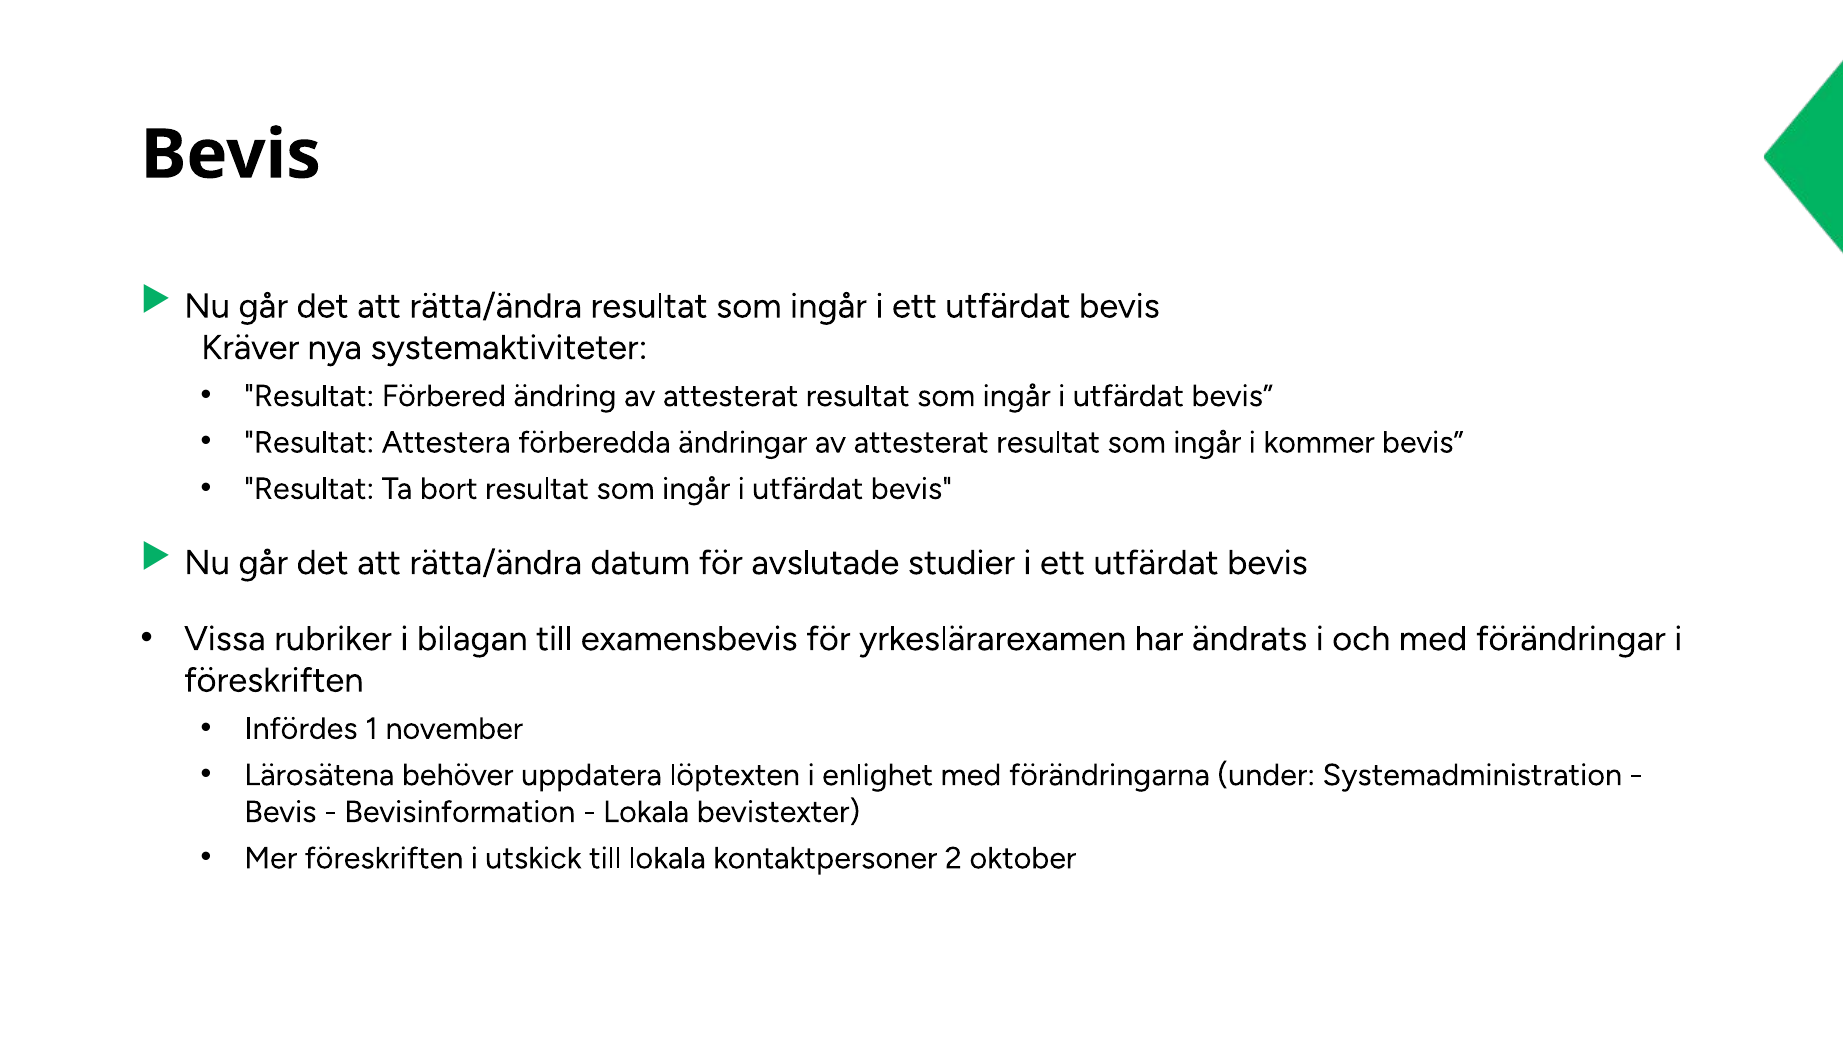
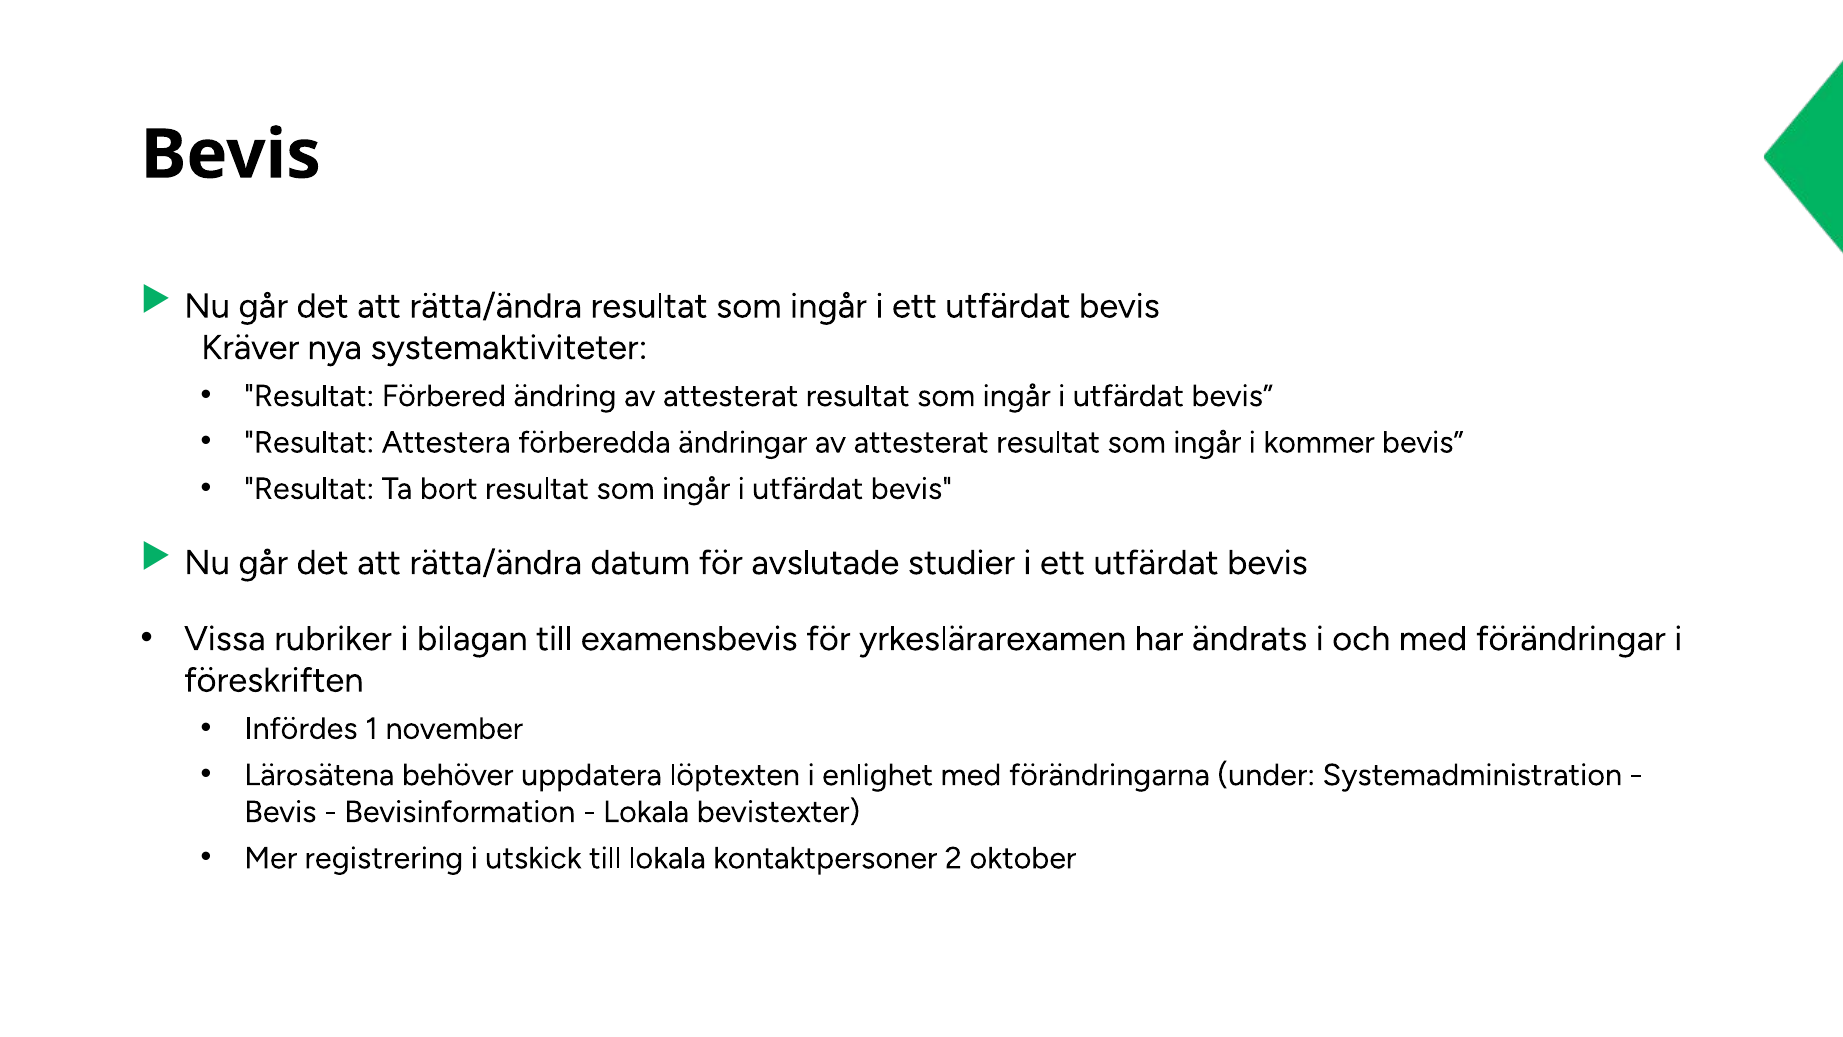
Mer föreskriften: föreskriften -> registrering (384, 858)
